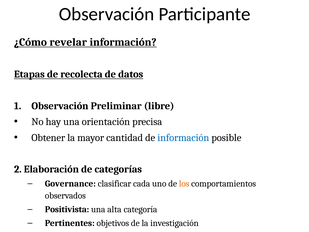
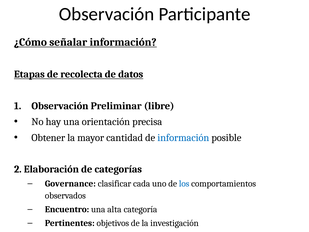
revelar: revelar -> señalar (68, 42)
los colour: orange -> blue (184, 184)
Positivista: Positivista -> Encuentro (67, 209)
